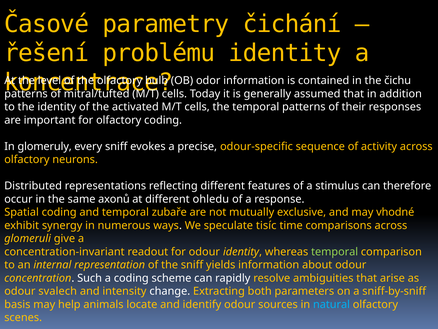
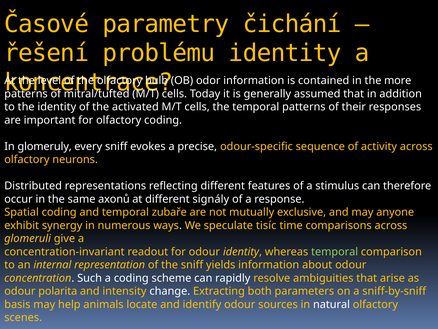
čichu: čichu -> more (398, 81)
ohledu: ohledu -> signály (211, 199)
vhodné: vhodné -> anyone (395, 212)
svalech: svalech -> polarita (58, 291)
natural colour: light blue -> white (332, 304)
